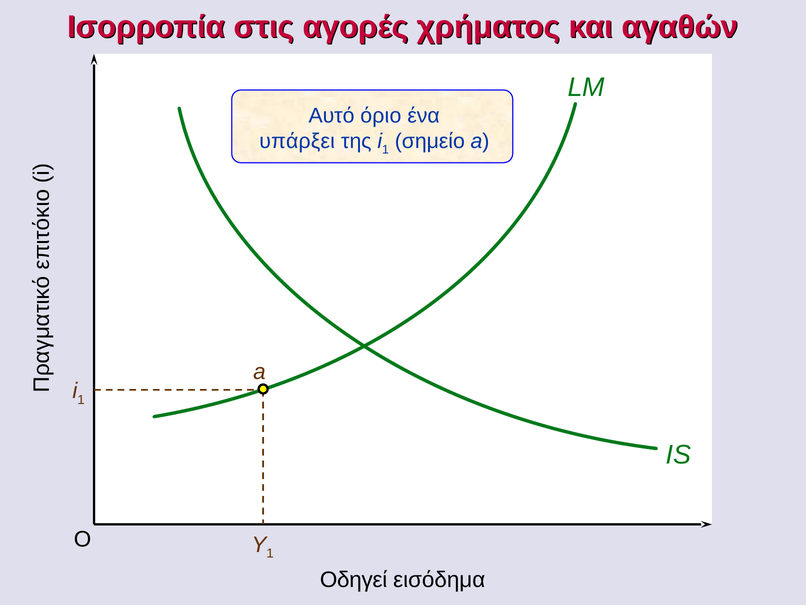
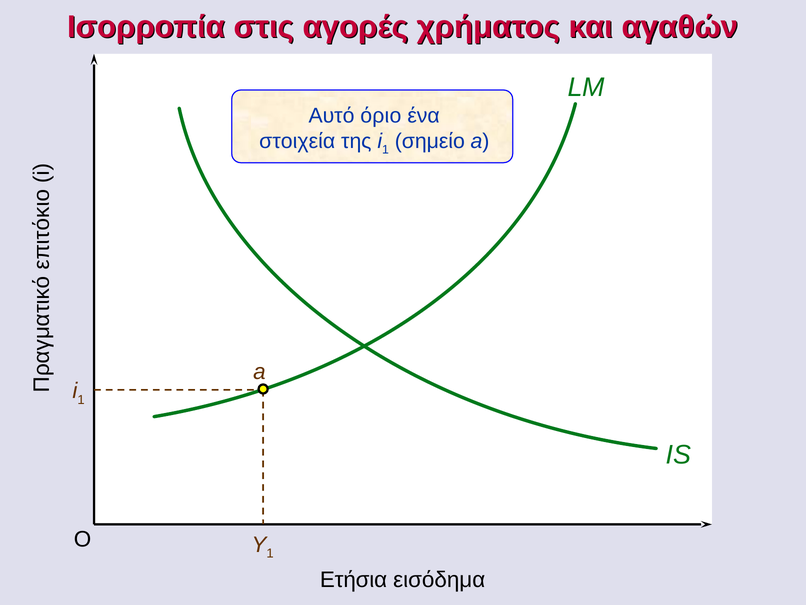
υπάρξει: υπάρξει -> στοιχεία (297, 141)
Οδηγεί: Οδηγεί -> Ετήσια (354, 579)
